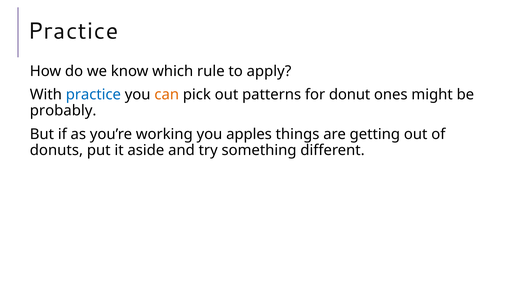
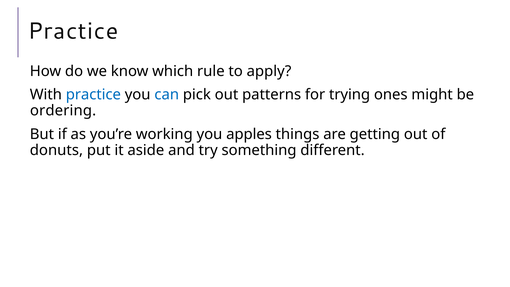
can colour: orange -> blue (167, 95)
donut: donut -> trying (350, 95)
probably: probably -> ordering (63, 111)
